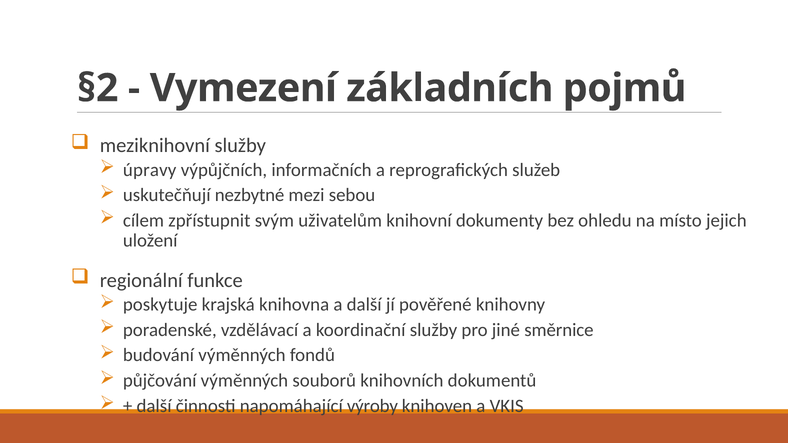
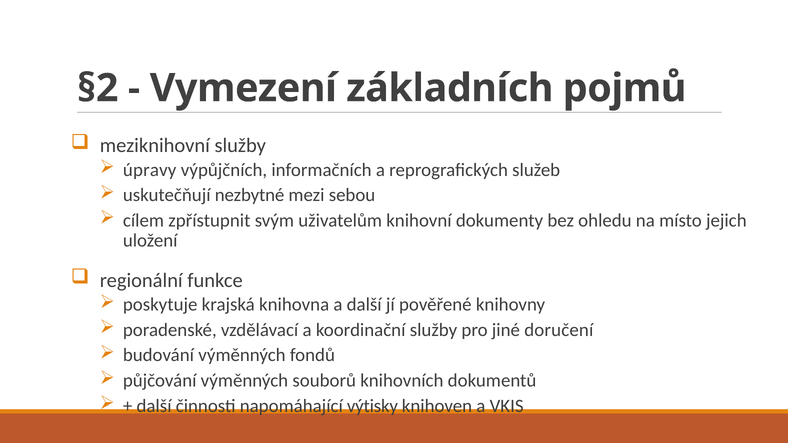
směrnice: směrnice -> doručení (559, 330)
výroby: výroby -> výtisky (372, 406)
